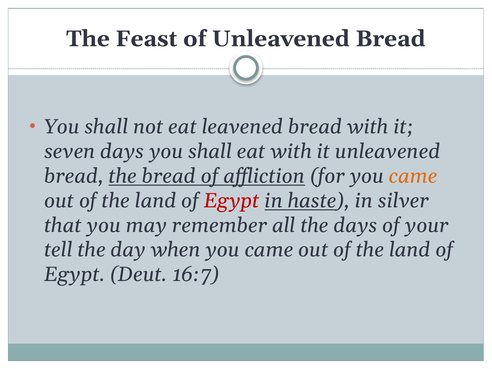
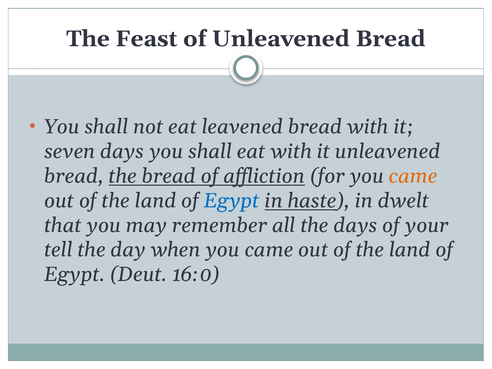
Egypt colour: red -> blue (232, 201)
silver: silver -> dwelt (403, 201)
16:7: 16:7 -> 16:0 (196, 274)
